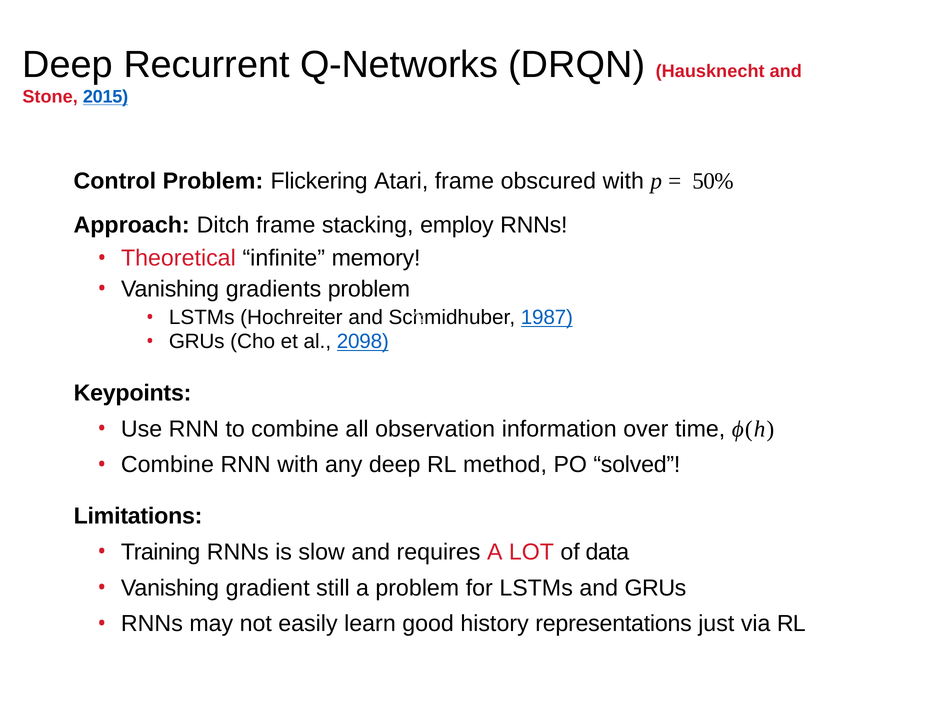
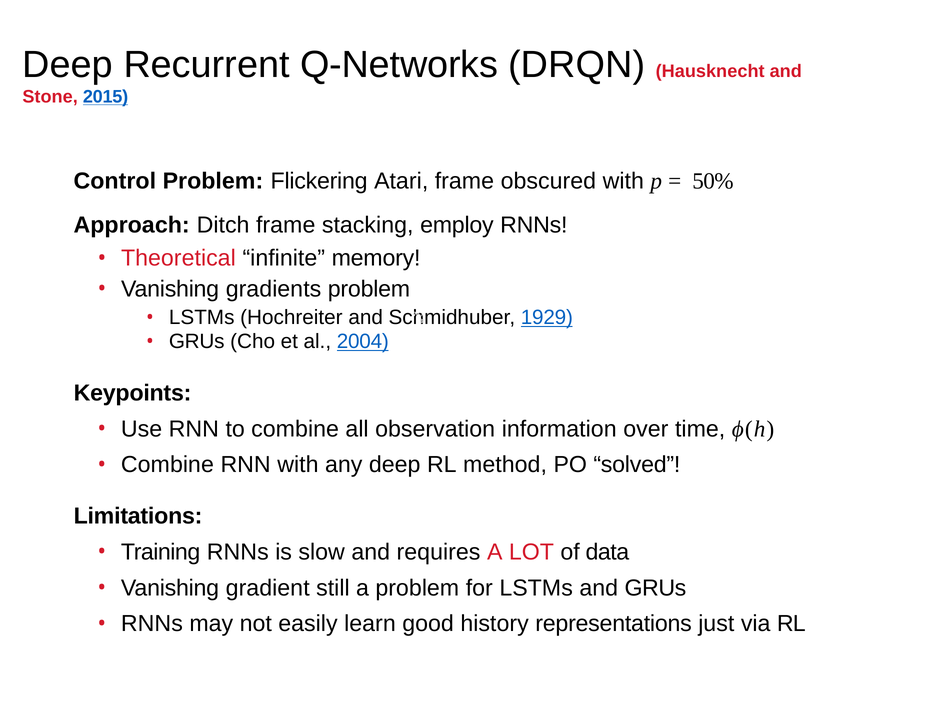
1987: 1987 -> 1929 (547, 318)
2098: 2098 -> 2004 (363, 342)
